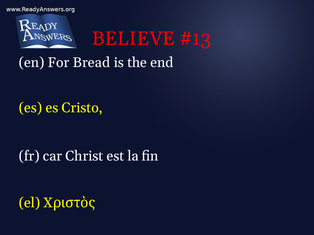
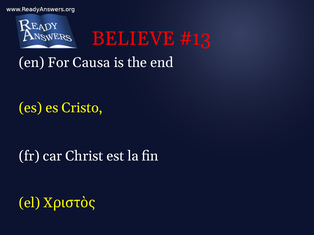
Bread: Bread -> Causa (91, 63)
